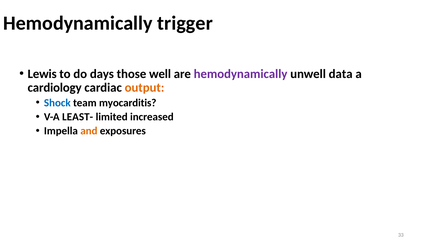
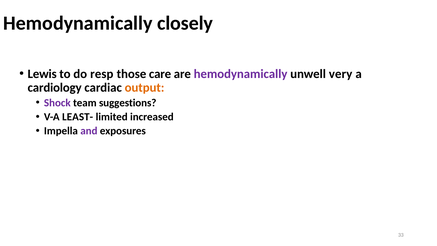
trigger: trigger -> closely (185, 23)
days: days -> resp (102, 74)
well: well -> care (160, 74)
data: data -> very (341, 74)
Shock colour: blue -> purple (57, 103)
myocarditis: myocarditis -> suggestions (128, 103)
and colour: orange -> purple (89, 131)
